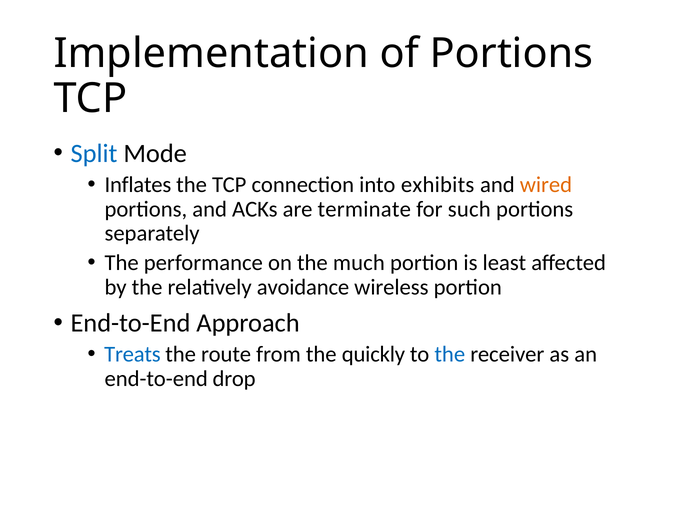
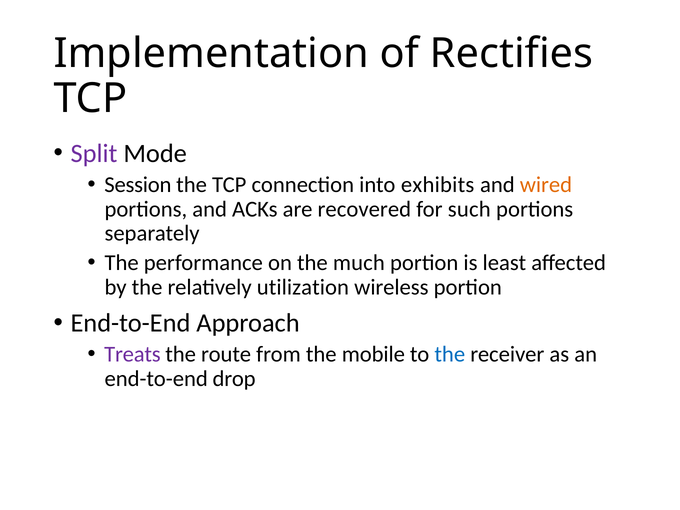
of Portions: Portions -> Rectifies (511, 54)
Split colour: blue -> purple (94, 153)
Inflates: Inflates -> Session (138, 185)
terminate: terminate -> recovered (364, 209)
avoidance: avoidance -> utilization (303, 287)
Treats colour: blue -> purple (132, 354)
quickly: quickly -> mobile (373, 354)
